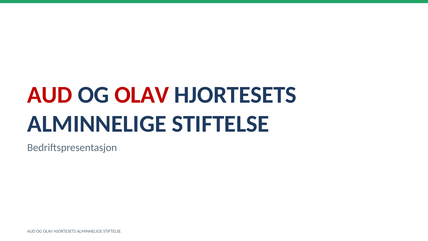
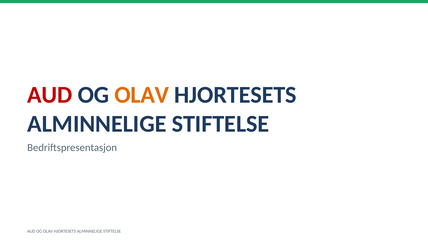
OLAV colour: red -> orange (142, 95)
